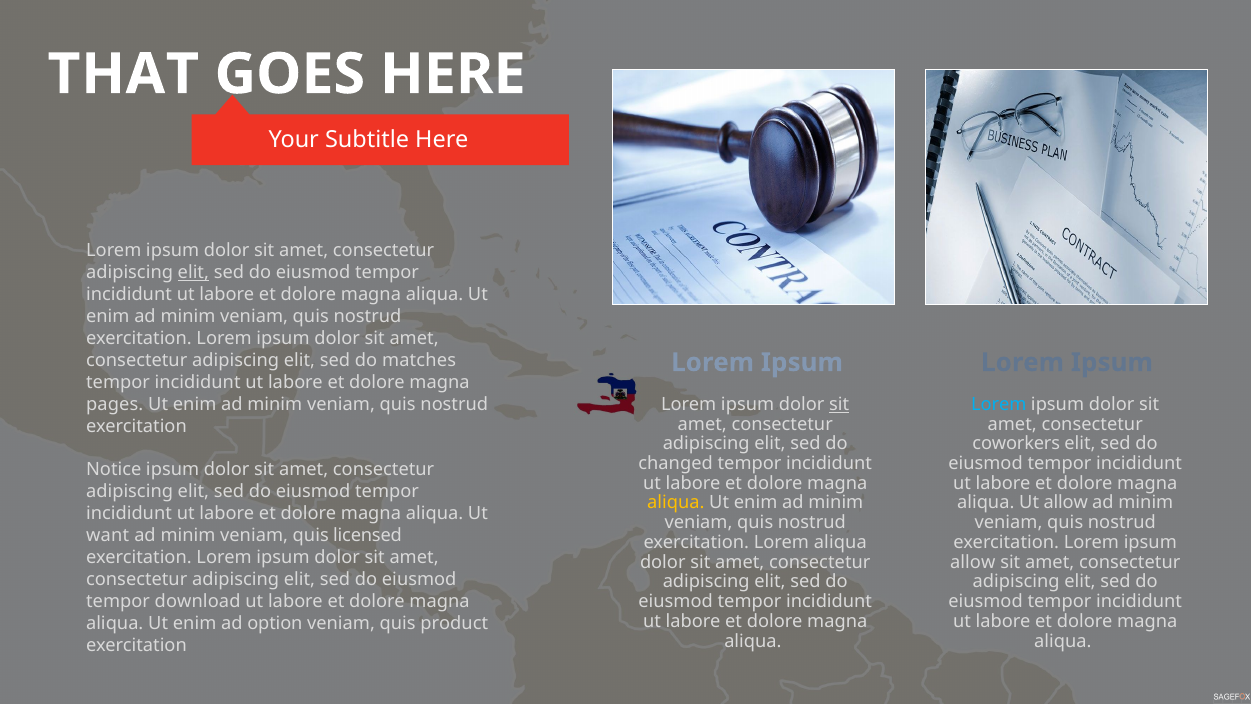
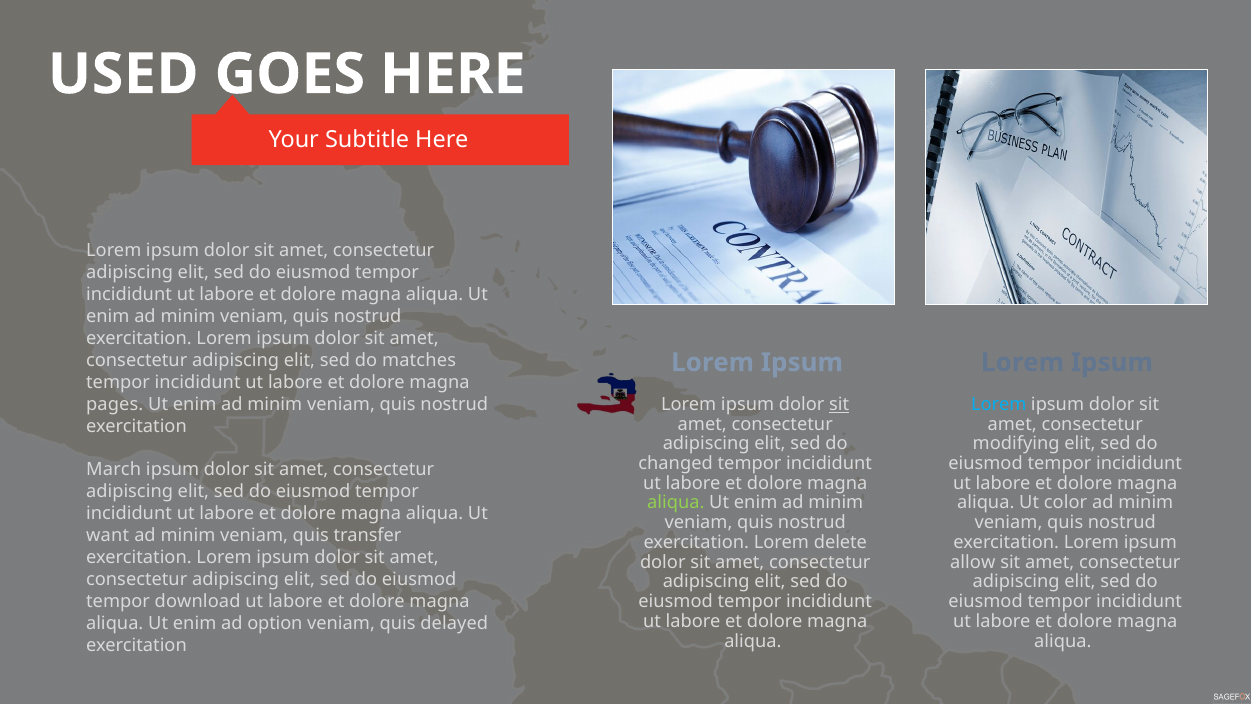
THAT: THAT -> USED (123, 74)
elit underline: present -> none (193, 273)
coworkers: coworkers -> modifying (1016, 444)
Notice: Notice -> March (114, 470)
aliqua colour: yellow -> light green (676, 503)
Ut allow: allow -> color (1066, 503)
licensed: licensed -> transfer (367, 535)
Lorem aliqua: aliqua -> delete (840, 542)
product: product -> delayed (454, 623)
